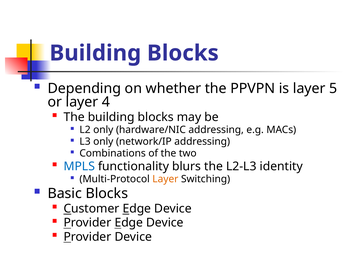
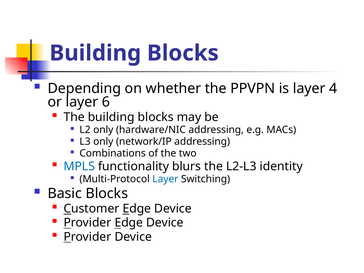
5: 5 -> 4 (333, 88)
4: 4 -> 6 (106, 102)
Layer colour: orange -> blue (165, 179)
